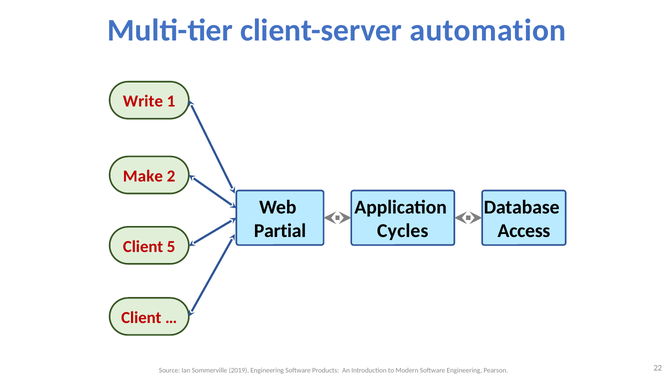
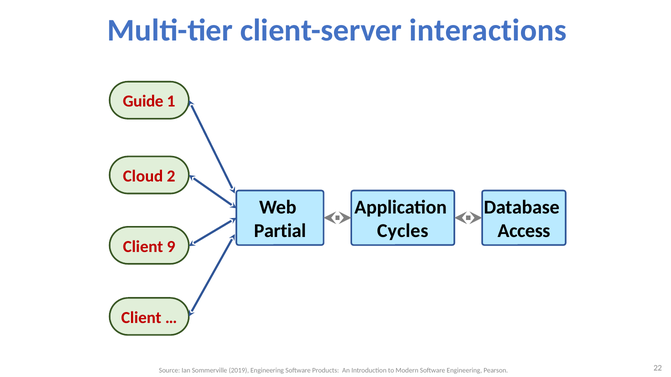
automation: automation -> interactions (488, 30)
Write: Write -> Guide (143, 101)
Make: Make -> Cloud (143, 176)
5: 5 -> 9 (171, 247)
